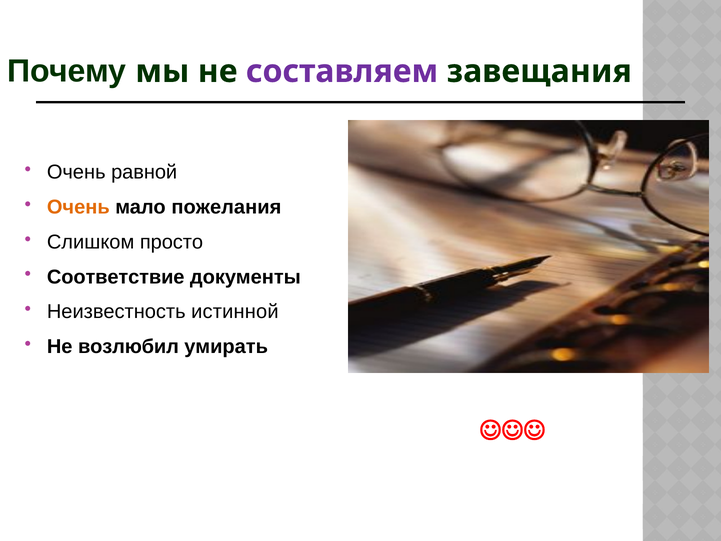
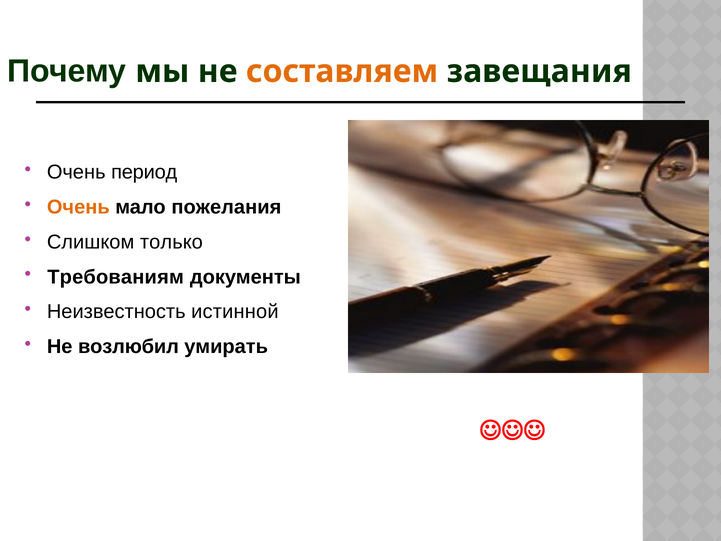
составляем colour: purple -> orange (342, 71)
равной: равной -> период (144, 172)
просто: просто -> только (171, 242)
Соответствие: Соответствие -> Требованиям (116, 277)
